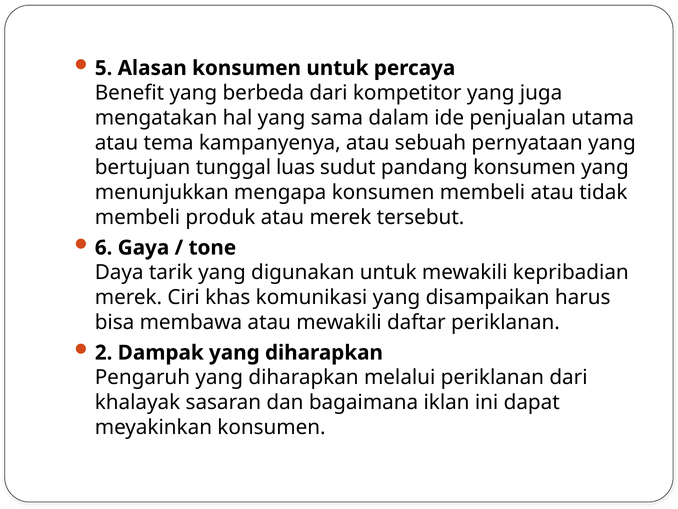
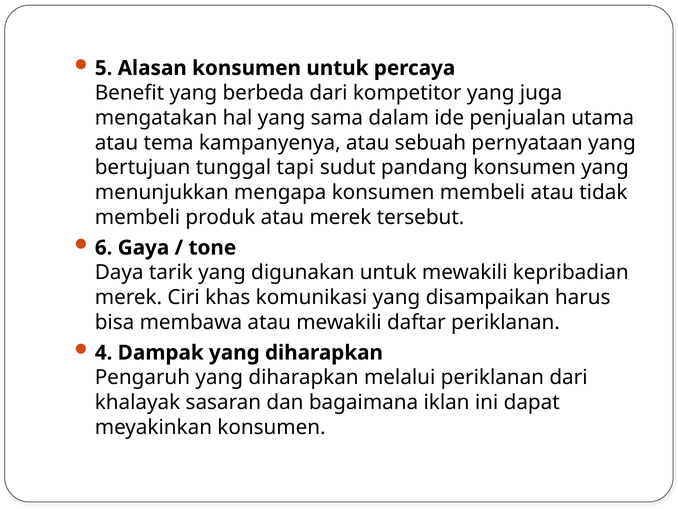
luas: luas -> tapi (295, 167)
2: 2 -> 4 (104, 352)
